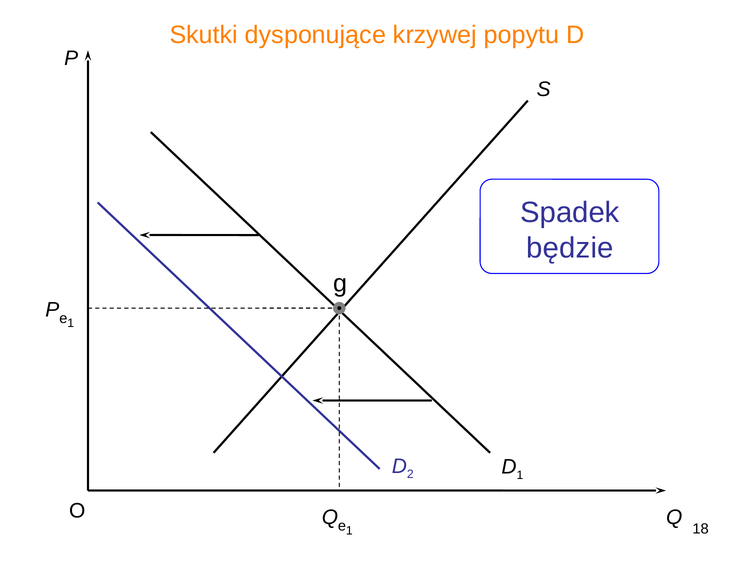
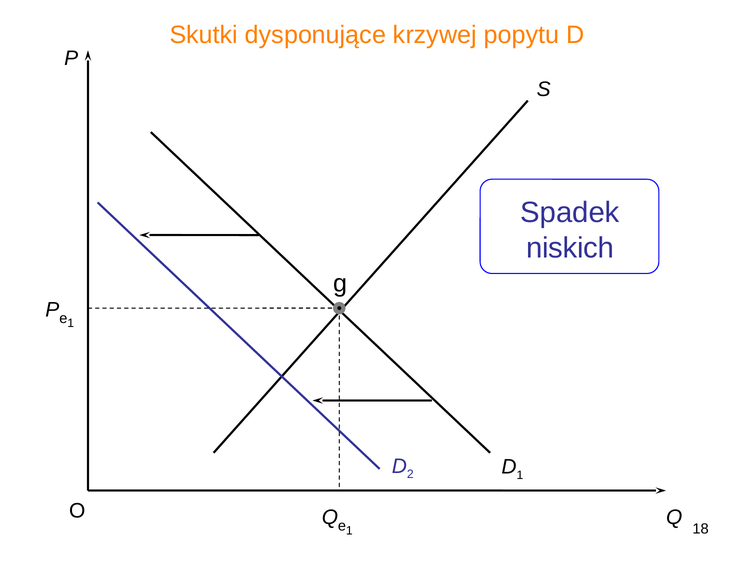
będzie: będzie -> niskich (570, 248)
